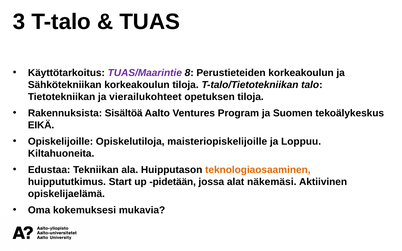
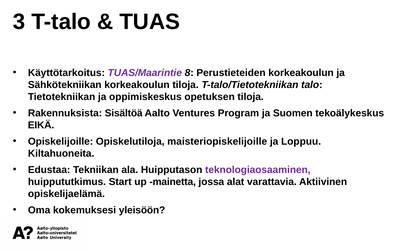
vierailukohteet: vierailukohteet -> oppimiskeskus (145, 97)
teknologiaosaaminen colour: orange -> purple (258, 170)
pidetään: pidetään -> mainetta (173, 182)
näkemäsi: näkemäsi -> varattavia (272, 182)
mukavia: mukavia -> yleisöön (142, 210)
